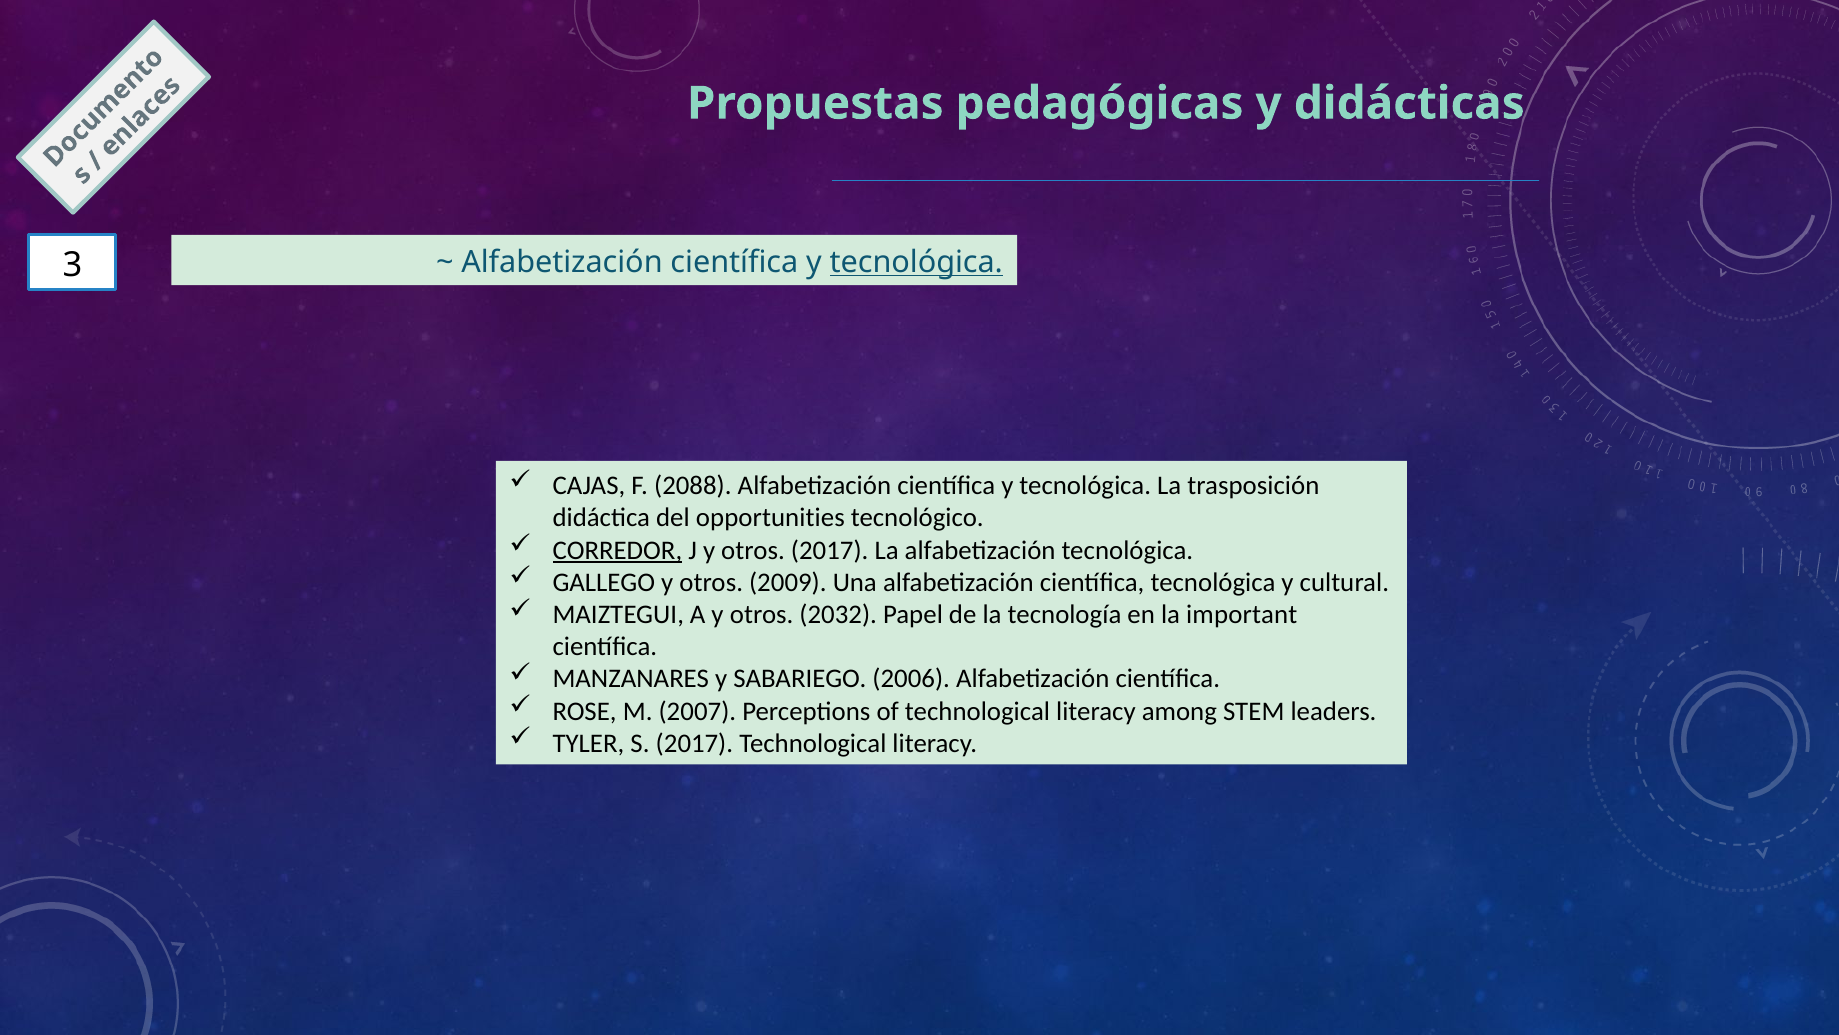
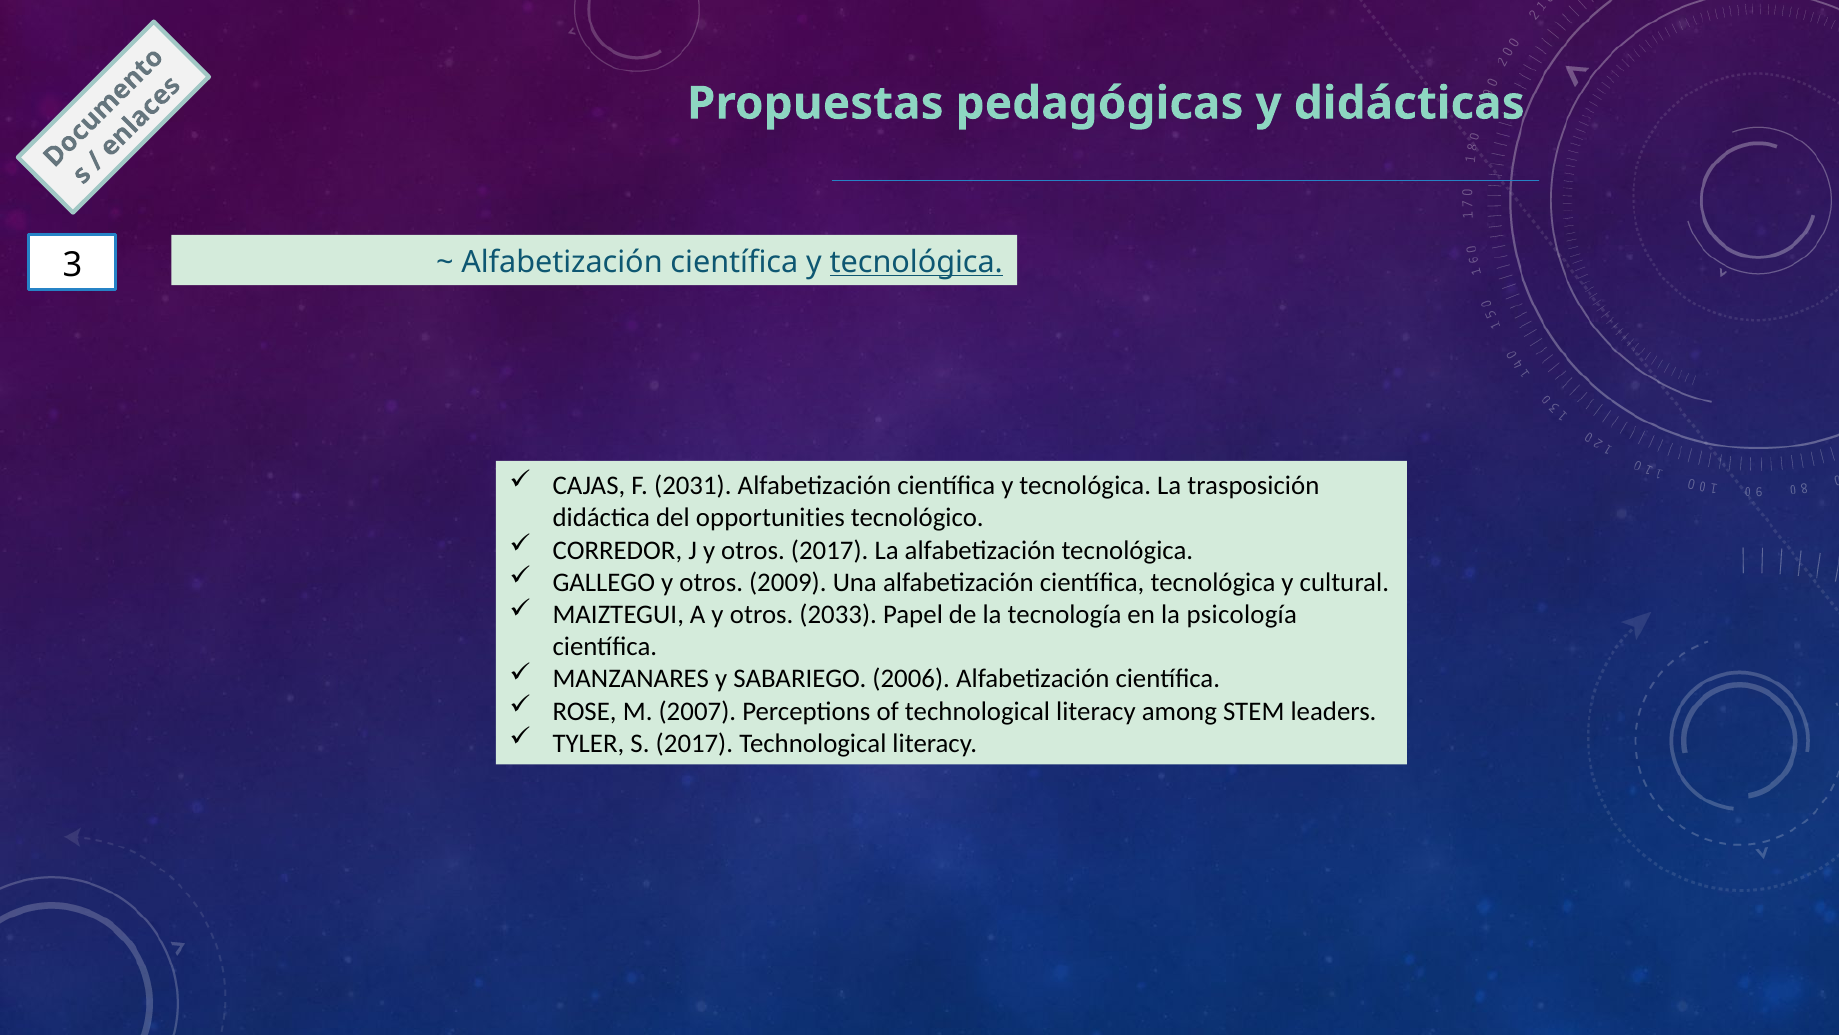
2088: 2088 -> 2031 (693, 486)
CORREDOR underline: present -> none (617, 550)
2032: 2032 -> 2033 (838, 614)
important: important -> psicología (1242, 614)
